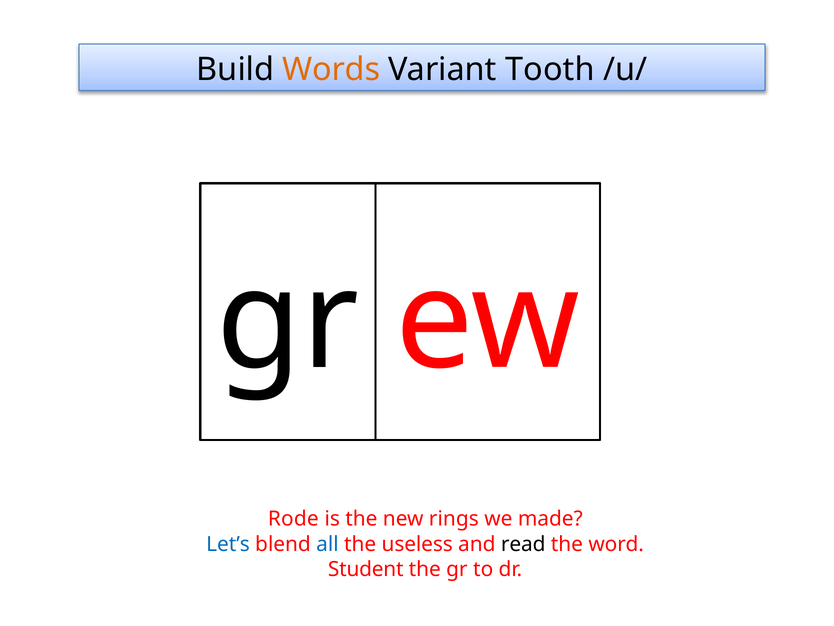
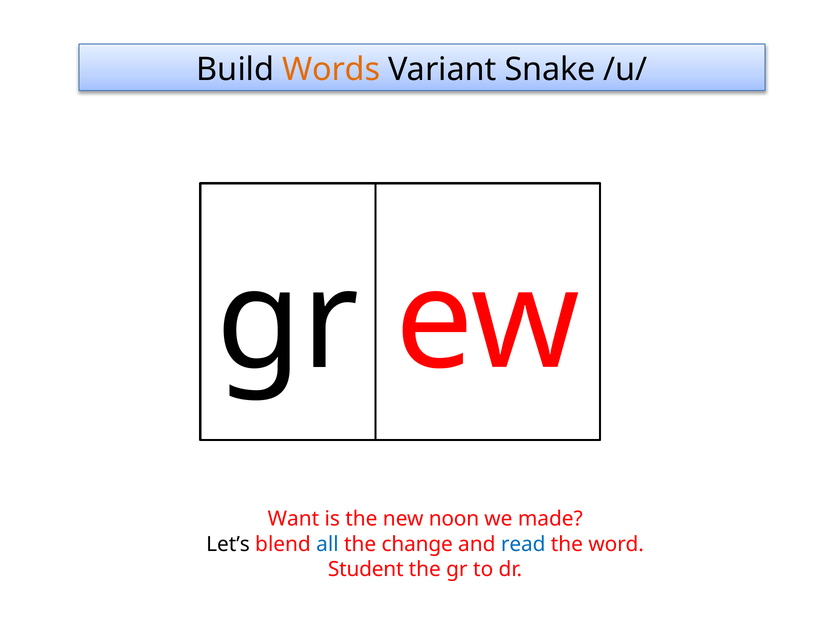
Tooth: Tooth -> Snake (550, 69)
Rode: Rode -> Want (293, 519)
rings: rings -> noon (454, 519)
Let’s colour: blue -> black (228, 544)
useless: useless -> change (417, 544)
read colour: black -> blue (523, 544)
